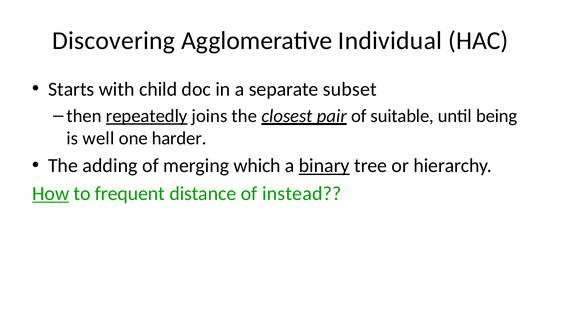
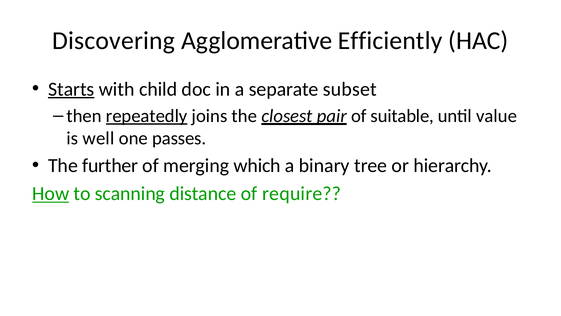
Individual: Individual -> Efficiently (390, 41)
Starts underline: none -> present (71, 89)
being: being -> value (497, 116)
harder: harder -> passes (179, 138)
adding: adding -> further (110, 165)
binary underline: present -> none (324, 165)
frequent: frequent -> scanning (130, 193)
instead: instead -> require (302, 193)
